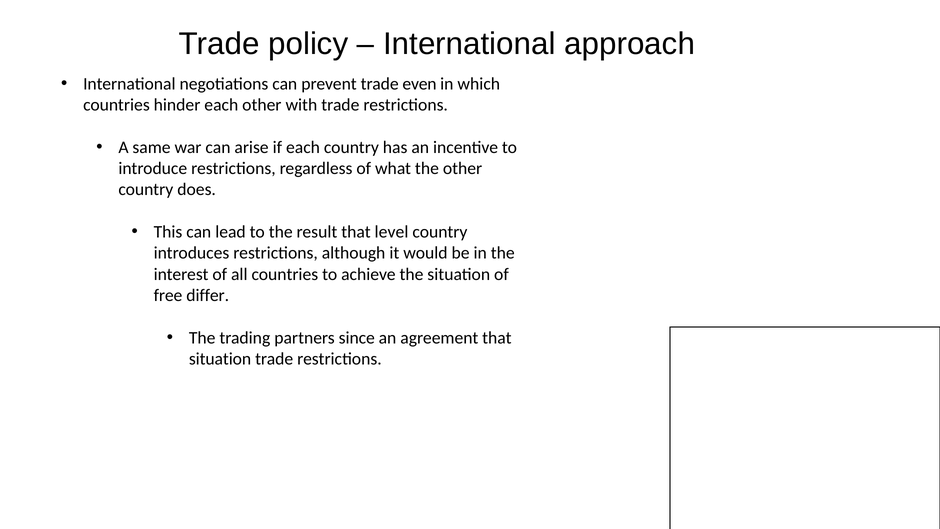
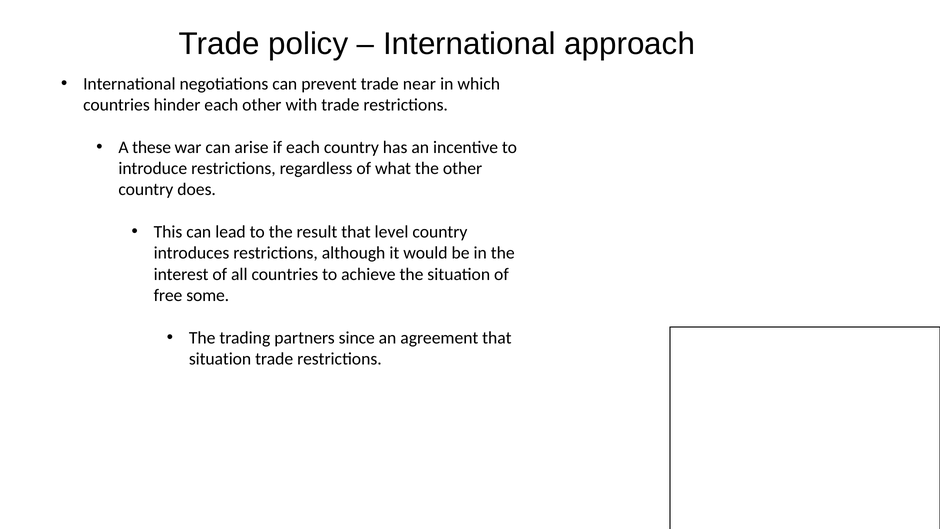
even: even -> near (419, 84)
same: same -> these (152, 147)
differ: differ -> some (208, 295)
